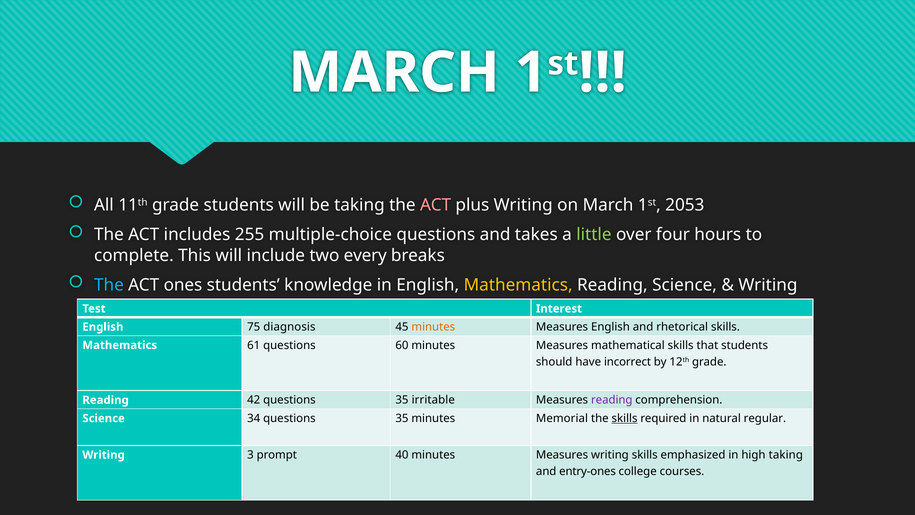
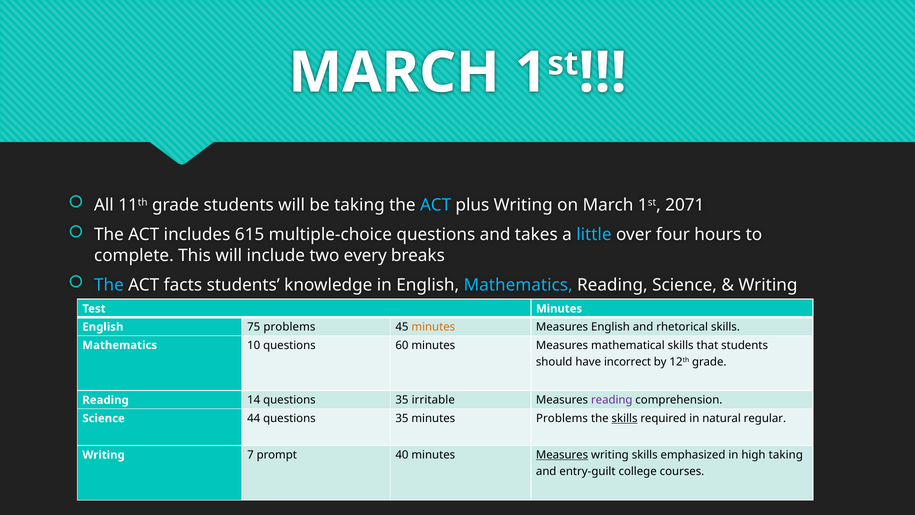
ACT colour: pink -> light blue (436, 205)
2053: 2053 -> 2071 (685, 205)
255: 255 -> 615 (250, 235)
little colour: light green -> light blue (594, 235)
ones: ones -> facts (183, 285)
Mathematics colour: yellow -> light blue (518, 285)
Test Interest: Interest -> Minutes (559, 308)
75 diagnosis: diagnosis -> problems (289, 327)
61: 61 -> 10 (254, 345)
42: 42 -> 14 (254, 400)
34: 34 -> 44 (254, 418)
minutes Memorial: Memorial -> Problems (562, 418)
3: 3 -> 7 (250, 455)
Measures underline: none -> present (562, 455)
entry-ones: entry-ones -> entry-guilt (587, 471)
